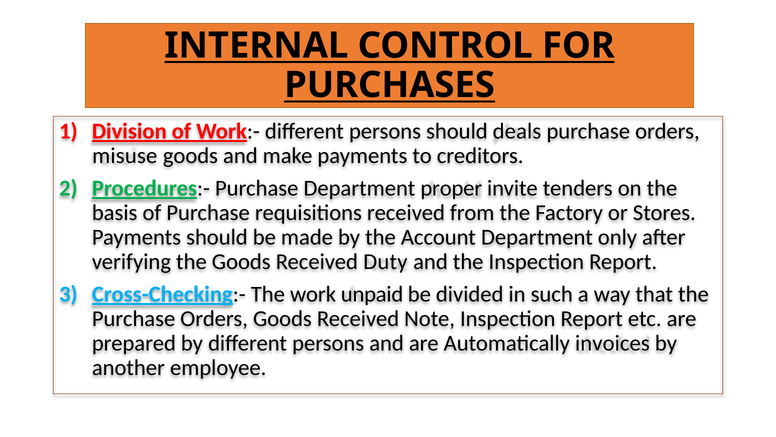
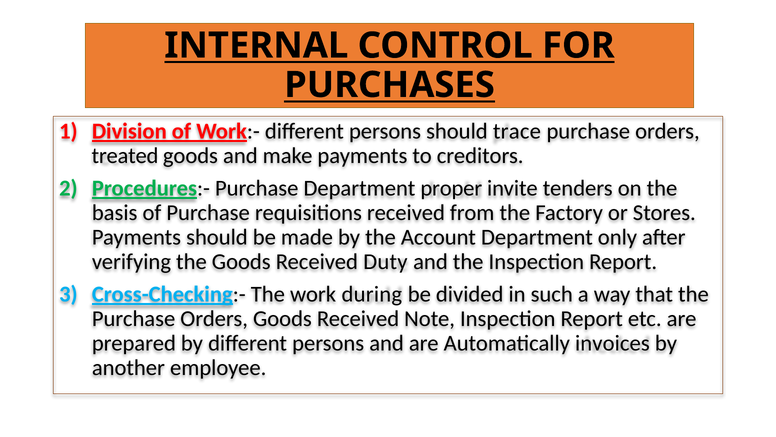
deals: deals -> trace (517, 131)
misuse: misuse -> treated (125, 156)
unpaid: unpaid -> during (372, 294)
